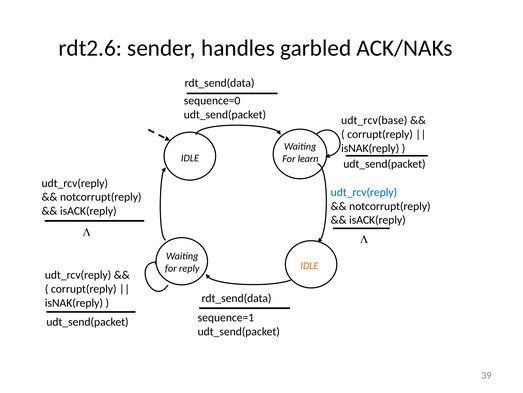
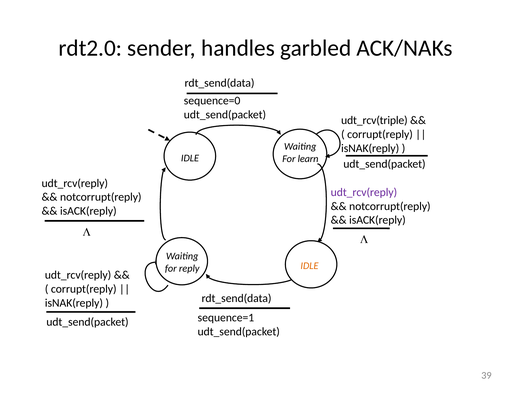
rdt2.6: rdt2.6 -> rdt2.0 (90, 48)
udt_rcv(base: udt_rcv(base -> udt_rcv(triple (374, 120)
udt_rcv(reply colour: blue -> purple (364, 192)
